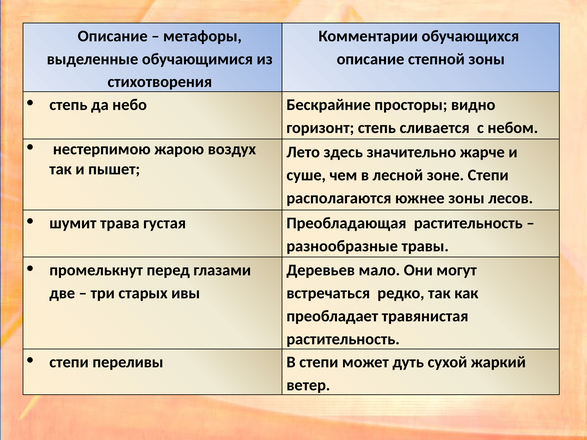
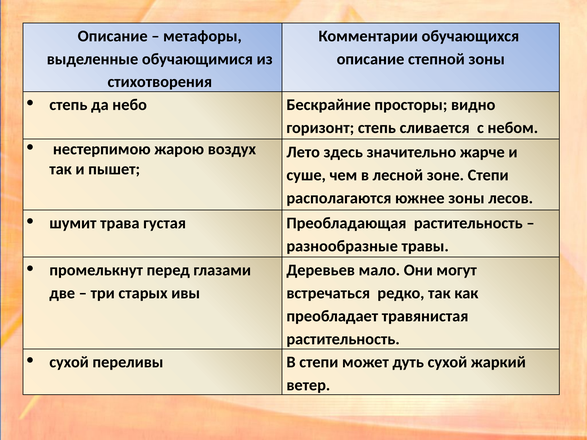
степи: степи -> сухой (69, 362)
